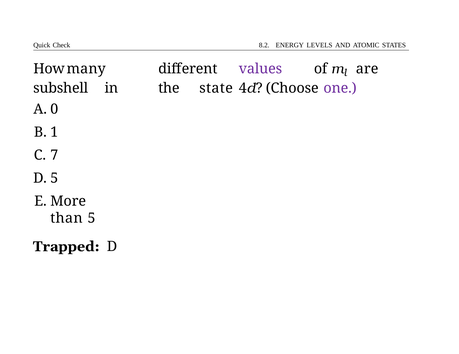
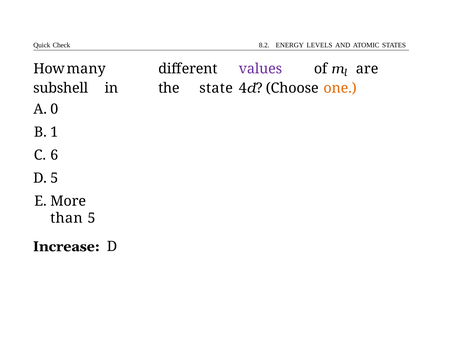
one colour: purple -> orange (340, 88)
7: 7 -> 6 (54, 155)
Trapped: Trapped -> Increase (66, 247)
